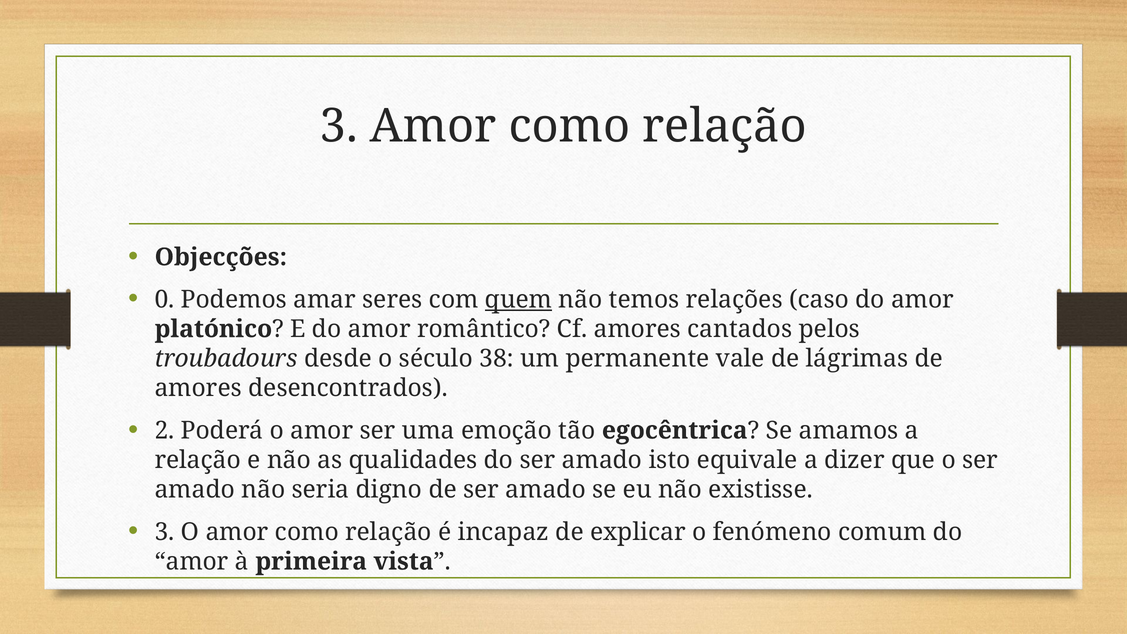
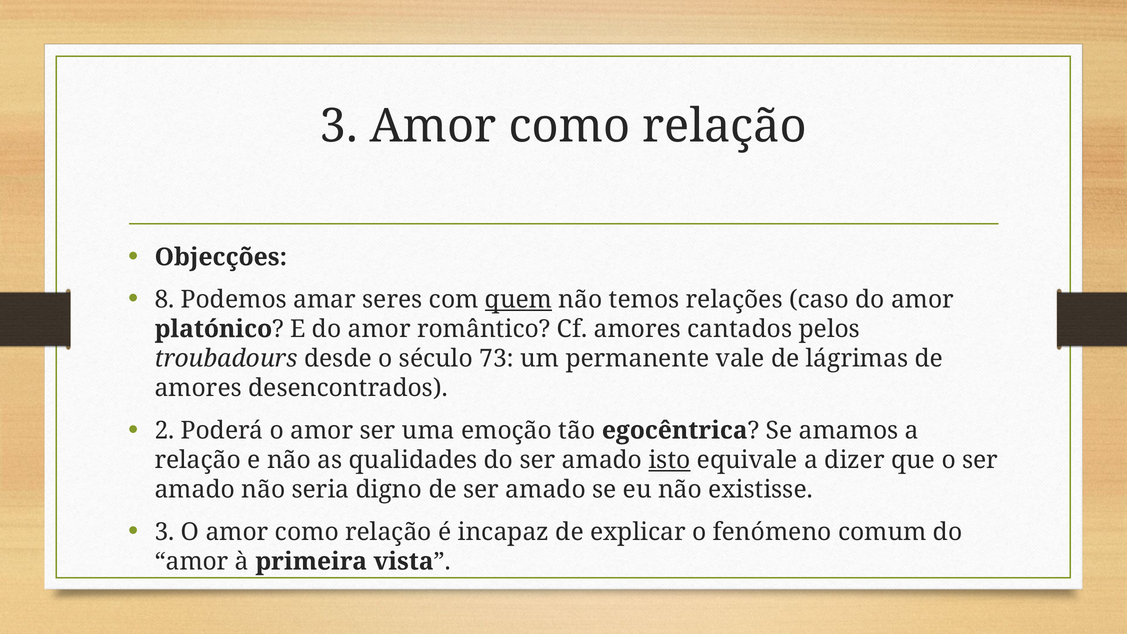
0: 0 -> 8 (165, 299)
38: 38 -> 73 (497, 359)
isto underline: none -> present (670, 460)
